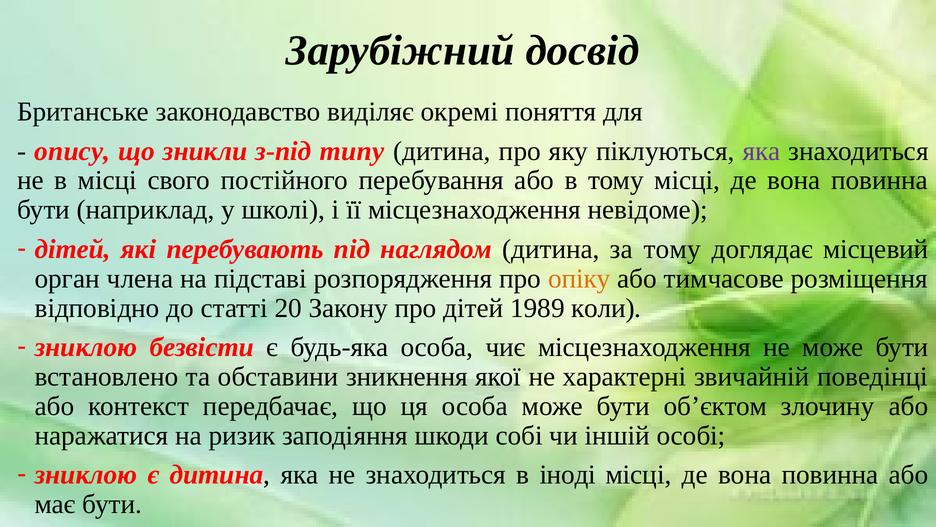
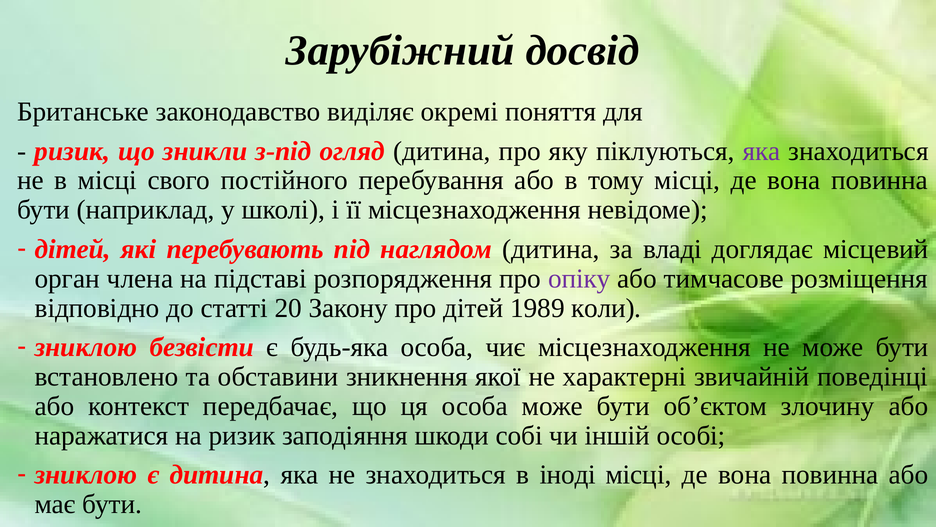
опису: опису -> ризик (72, 151)
типу: типу -> огляд (352, 151)
за тому: тому -> владі (672, 249)
опіку colour: orange -> purple (579, 278)
